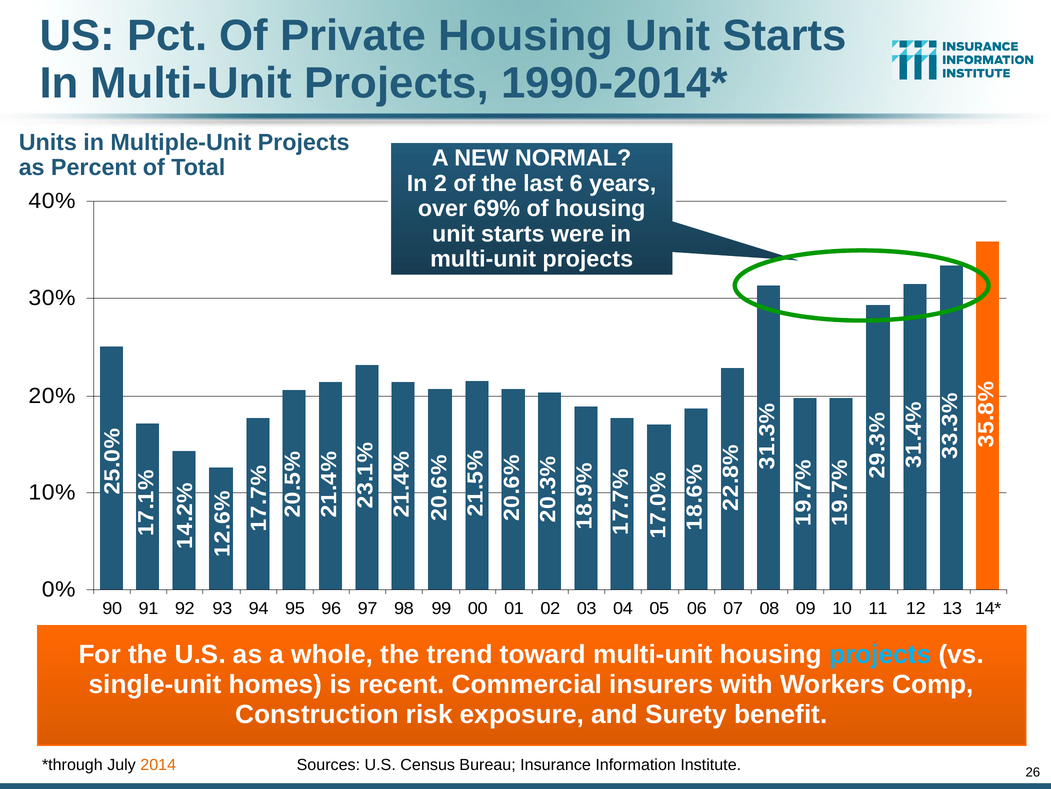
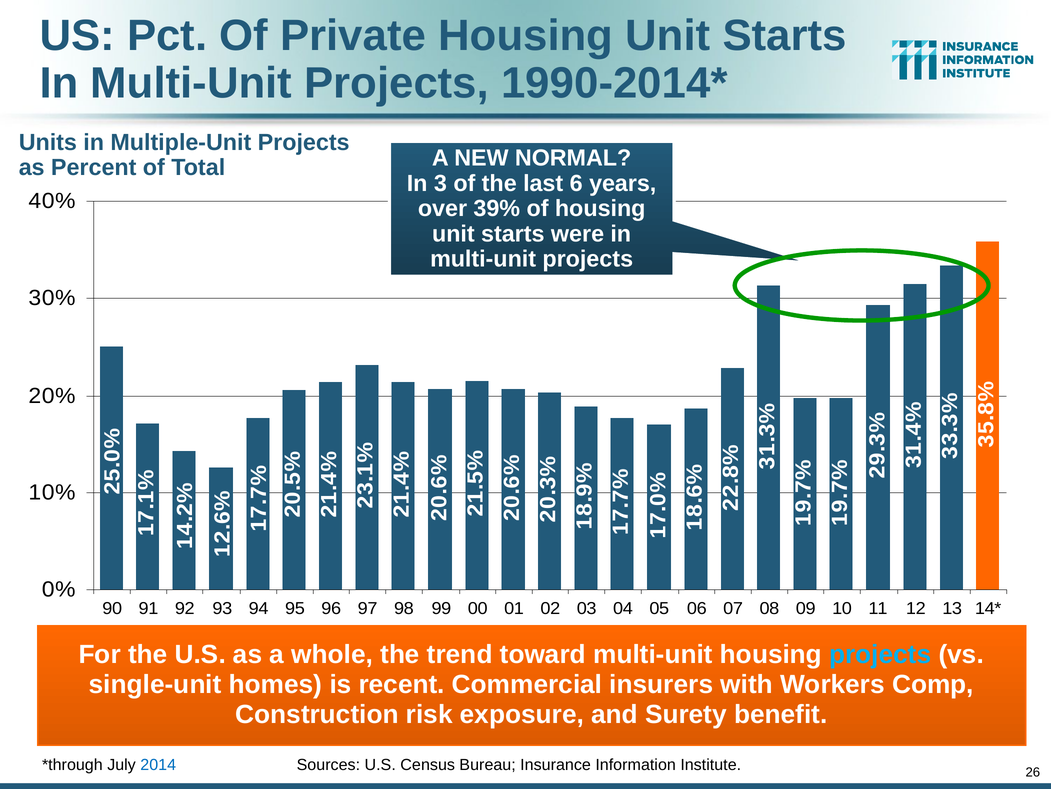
In 2: 2 -> 3 (440, 183)
69%: 69% -> 39% (497, 208)
2014 colour: orange -> blue (158, 764)
